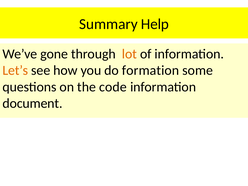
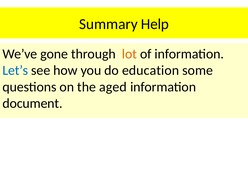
Let’s colour: orange -> blue (15, 70)
formation: formation -> education (151, 70)
code: code -> aged (113, 87)
